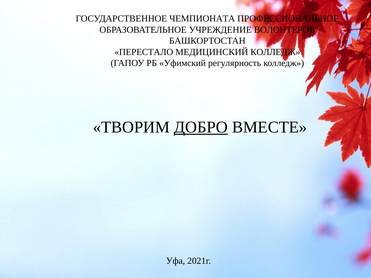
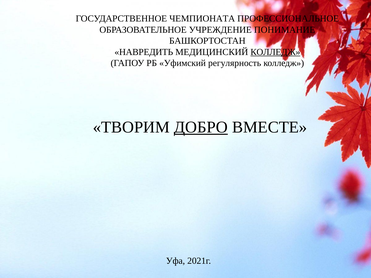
ВОЛОНТЕРОВ: ВОЛОНТЕРОВ -> ПОНИМАНИЕ (285, 30)
ПЕРЕСТАЛО: ПЕРЕСТАЛО -> НАВРЕДИТЬ (144, 52)
КОЛЛЕДЖ underline: none -> present (275, 52)
